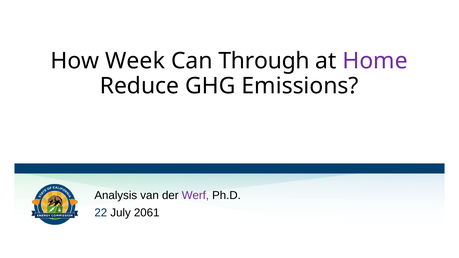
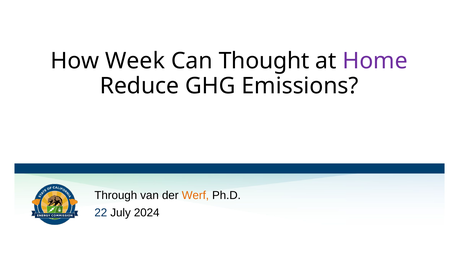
Through: Through -> Thought (264, 61)
Analysis: Analysis -> Through (116, 196)
Werf colour: purple -> orange (195, 196)
2061: 2061 -> 2024 (147, 213)
